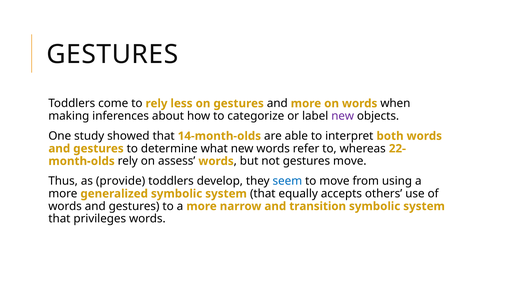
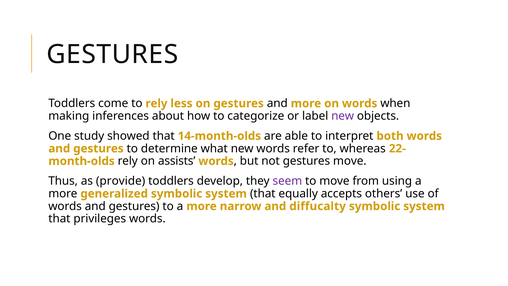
assess: assess -> assists (177, 161)
seem colour: blue -> purple (287, 181)
transition: transition -> diffucalty (318, 206)
